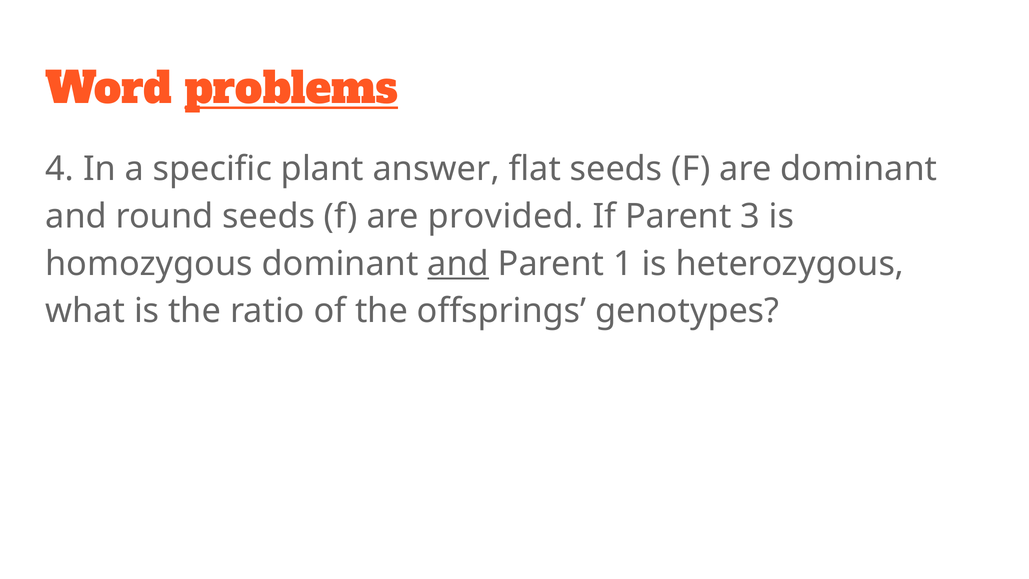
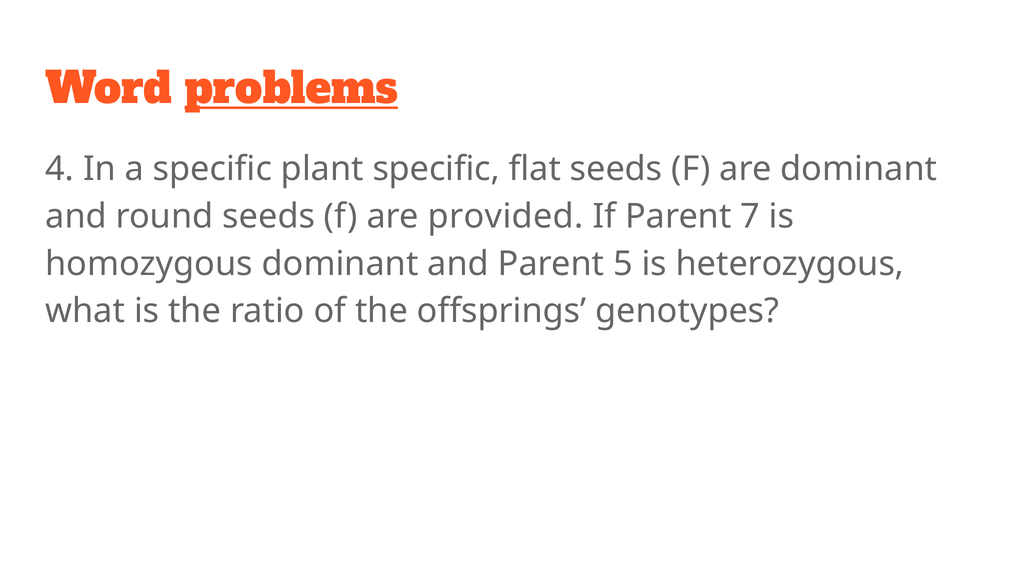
plant answer: answer -> specific (436, 169)
3: 3 -> 7 (750, 216)
and underline: present -> none (458, 264)
1: 1 -> 5 (623, 264)
